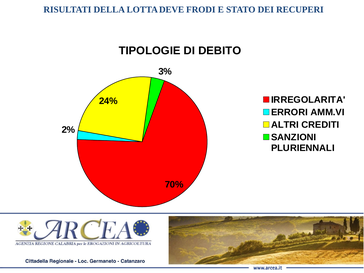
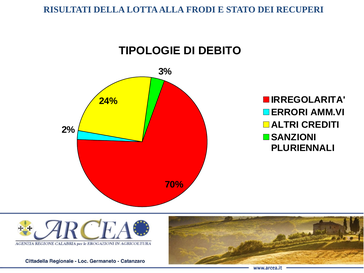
DEVE: DEVE -> ALLA (172, 10)
